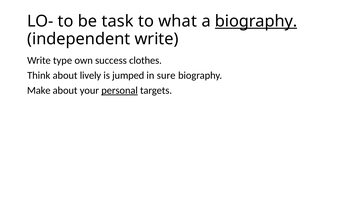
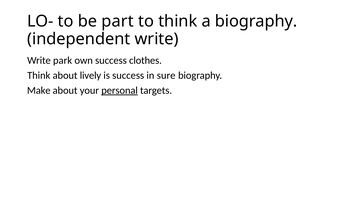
task: task -> part (118, 21)
to what: what -> think (178, 21)
biography underline: present -> none (256, 21)
type: type -> park (63, 60)
is jumped: jumped -> success (128, 75)
